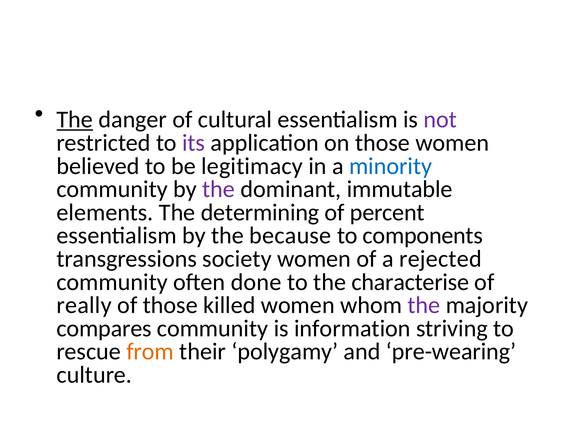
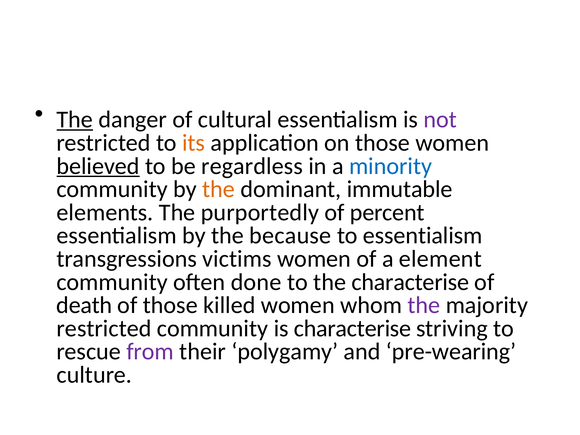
its colour: purple -> orange (194, 143)
believed underline: none -> present (98, 166)
legitimacy: legitimacy -> regardless (252, 166)
the colour: purple -> orange (219, 189)
determining: determining -> purportedly (260, 212)
to components: components -> essentialism (423, 236)
society: society -> victims (237, 259)
rejected: rejected -> element (440, 259)
really: really -> death (84, 305)
compares: compares -> restricted (104, 328)
is information: information -> characterise (352, 328)
from colour: orange -> purple (150, 352)
